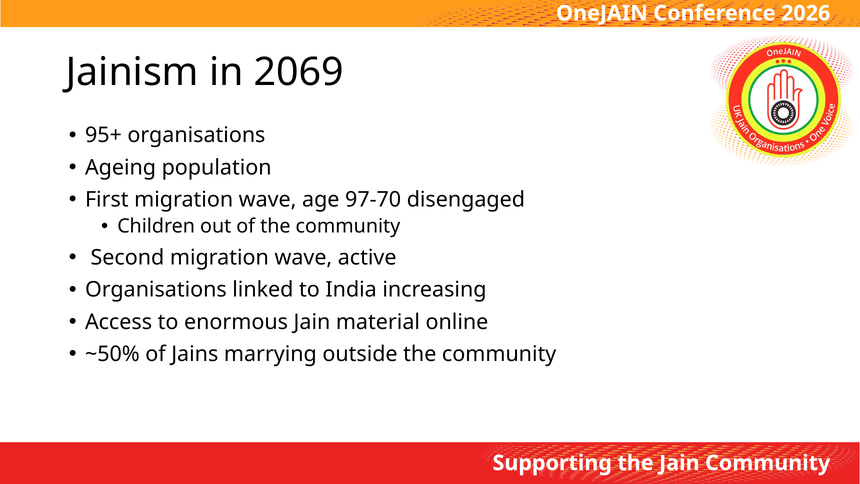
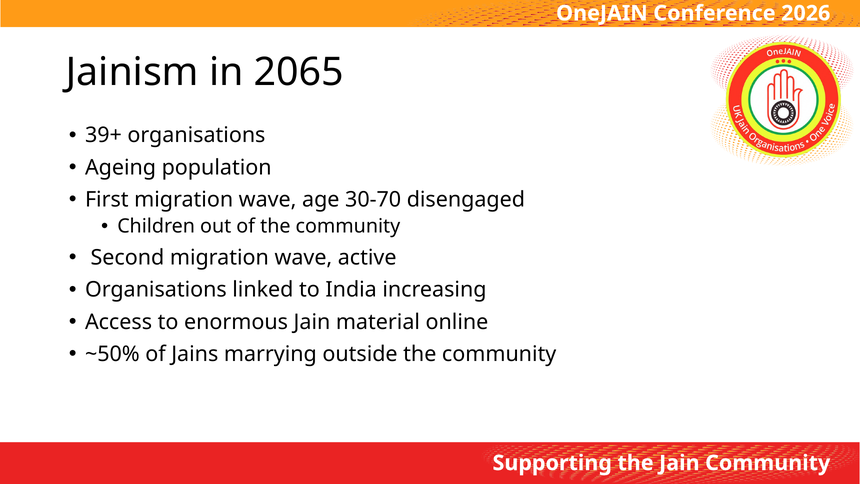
2069: 2069 -> 2065 (299, 72)
95+: 95+ -> 39+ (103, 135)
97-70: 97-70 -> 30-70 (373, 200)
